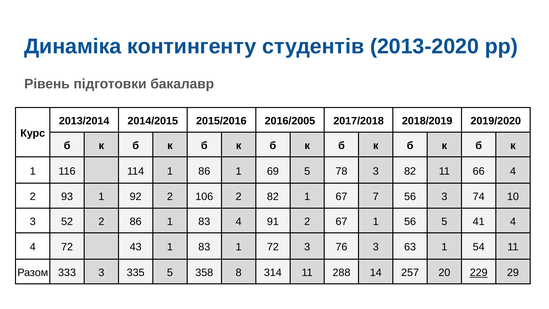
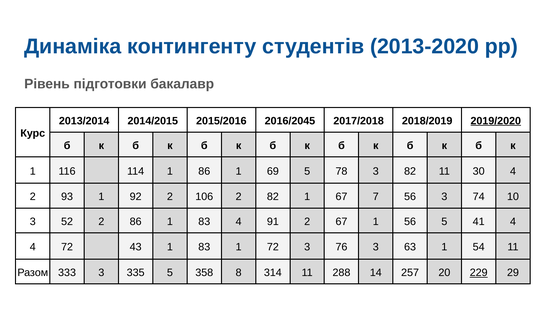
2016/2005: 2016/2005 -> 2016/2045 (290, 121)
2019/2020 underline: none -> present (496, 121)
66: 66 -> 30 (479, 171)
